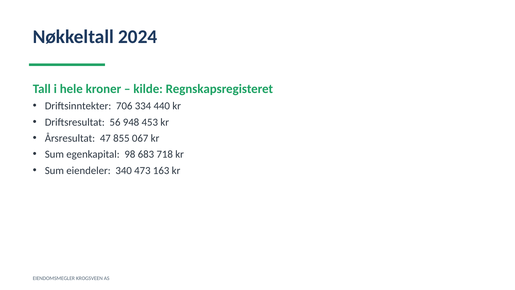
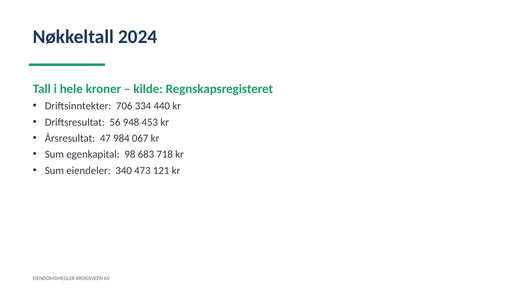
855: 855 -> 984 (121, 138)
163: 163 -> 121 (161, 170)
